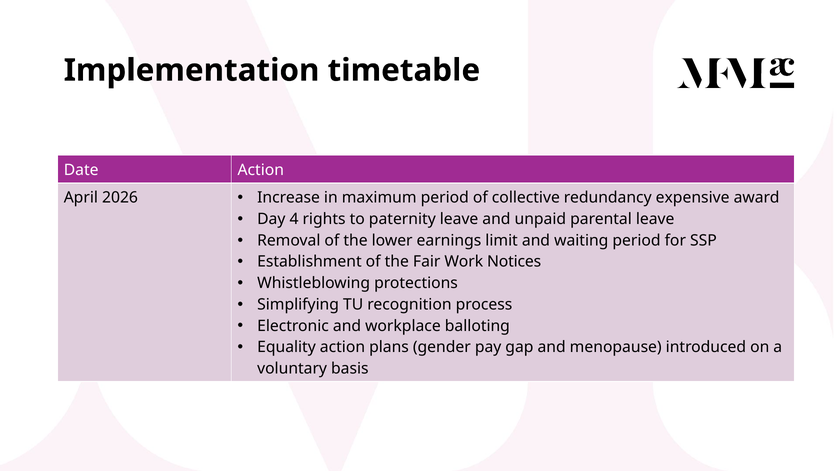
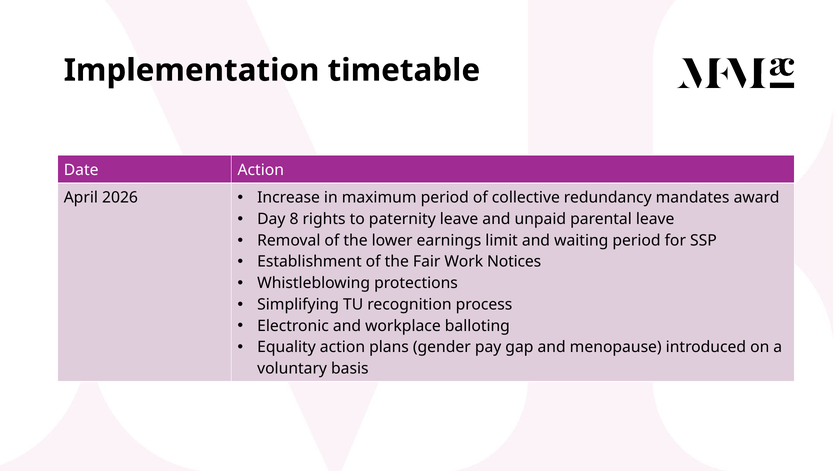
expensive: expensive -> mandates (693, 198)
4: 4 -> 8 (294, 219)
